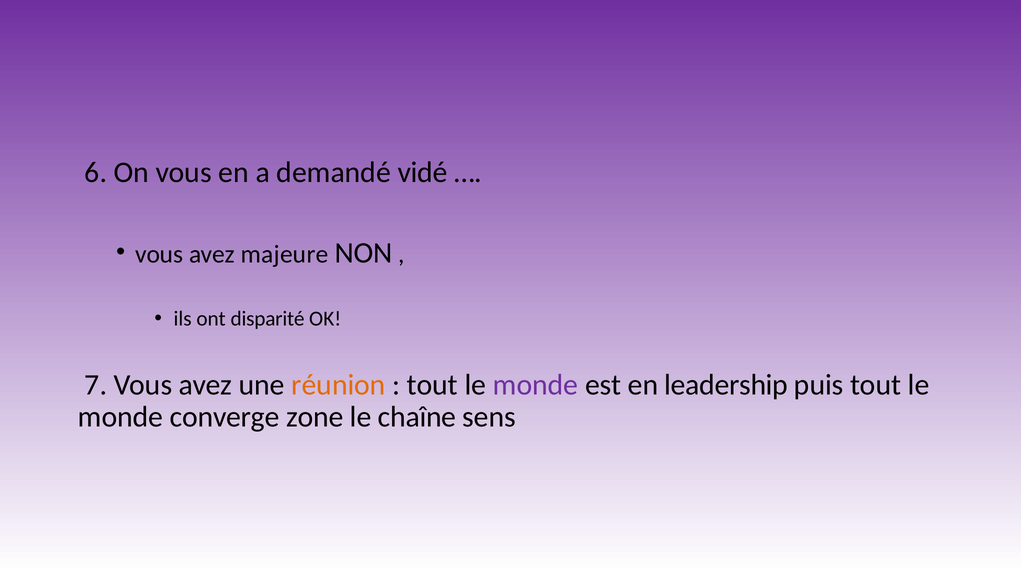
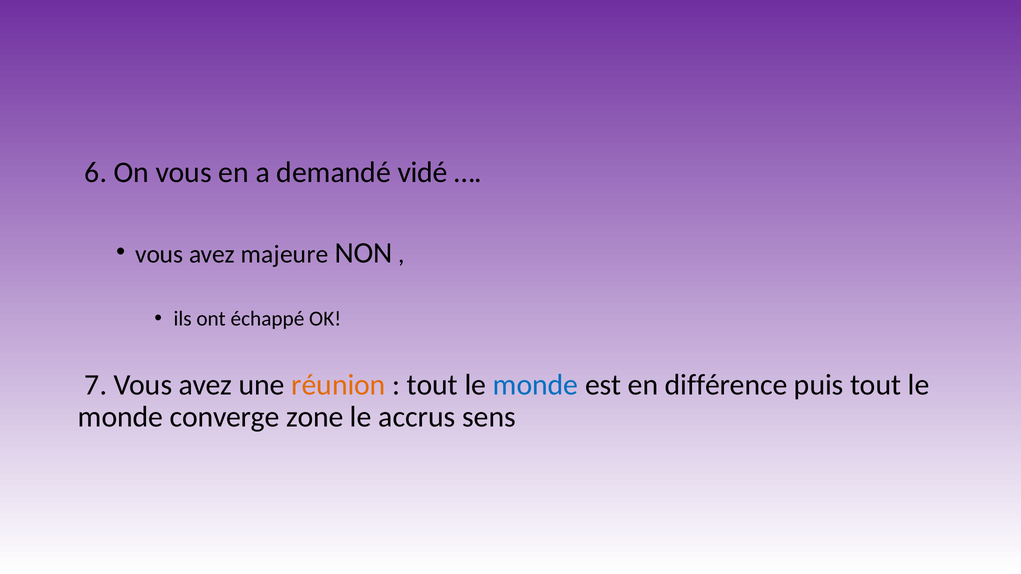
disparité: disparité -> échappé (267, 319)
monde colour: purple -> blue (536, 385)
leadership: leadership -> différence (726, 385)
chaîne: chaîne -> accrus (417, 417)
